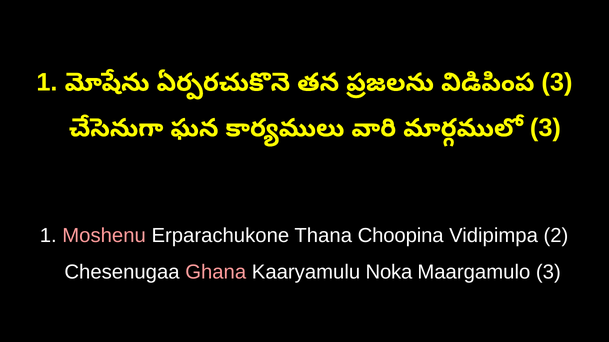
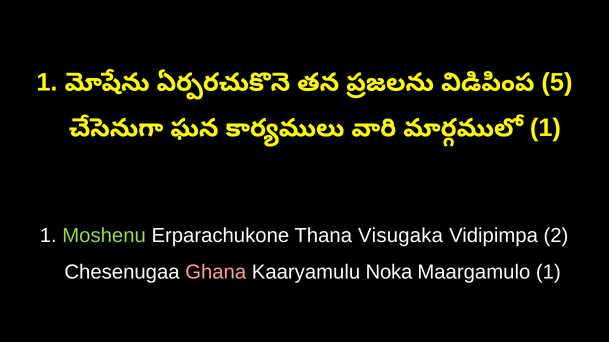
3: 3 -> 5 (557, 82)
3: 3 -> 1 (545, 128)
Moshenu colour: pink -> light green (104, 236)
Choopina: Choopina -> Visugaka (400, 236)
Maargamulo 3: 3 -> 1 (548, 272)
